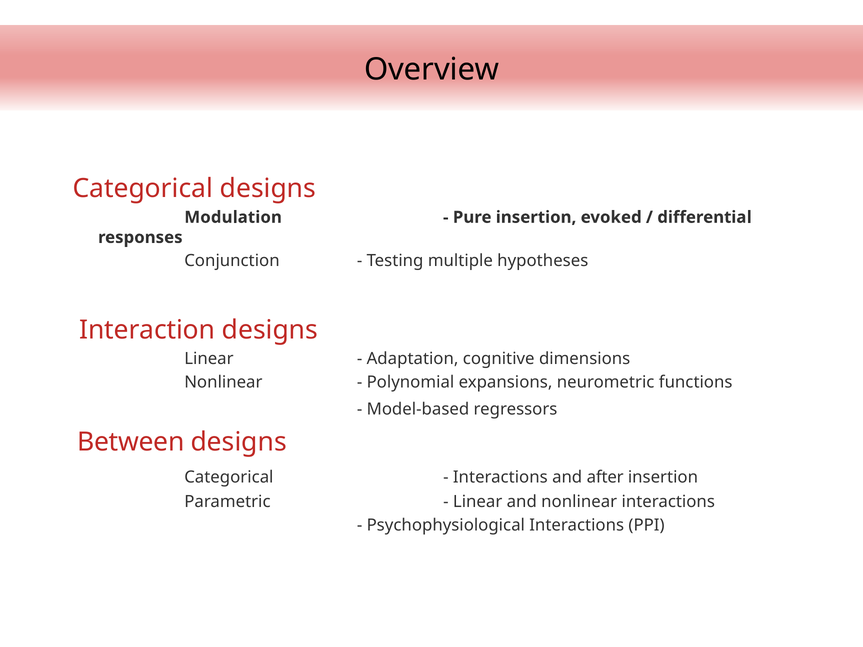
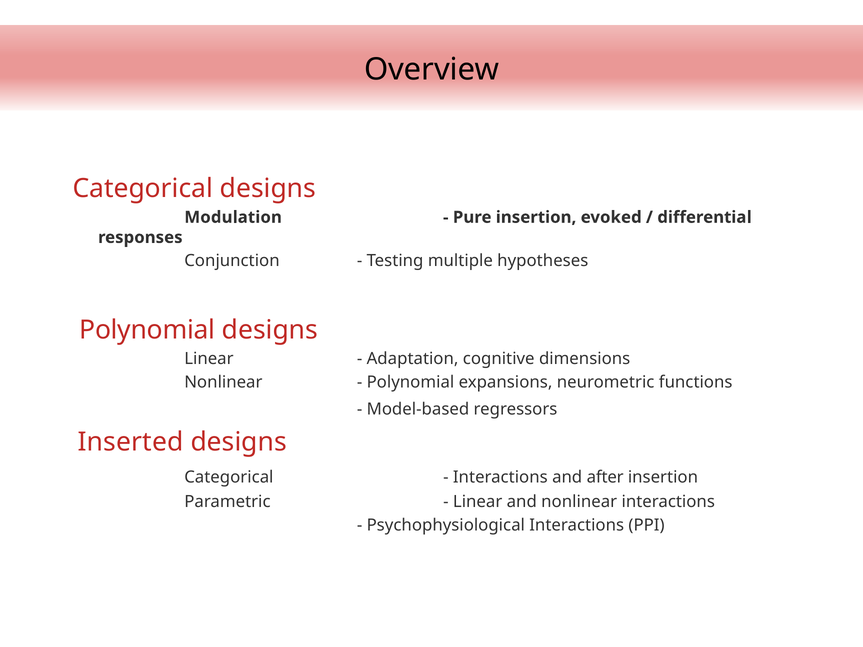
Interaction: Interaction -> Polynomial (147, 330)
Between: Between -> Inserted (131, 442)
